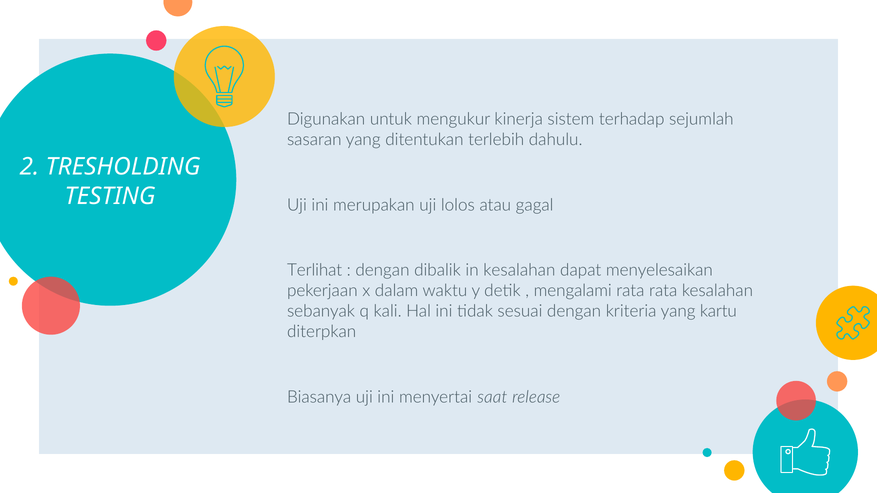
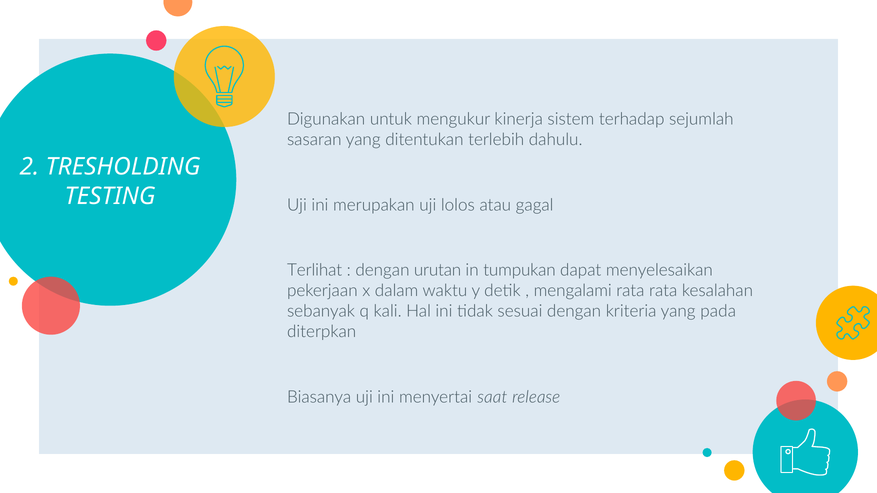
dibalik: dibalik -> urutan (438, 270)
in kesalahan: kesalahan -> tumpukan (519, 270)
kartu: kartu -> pada (718, 311)
